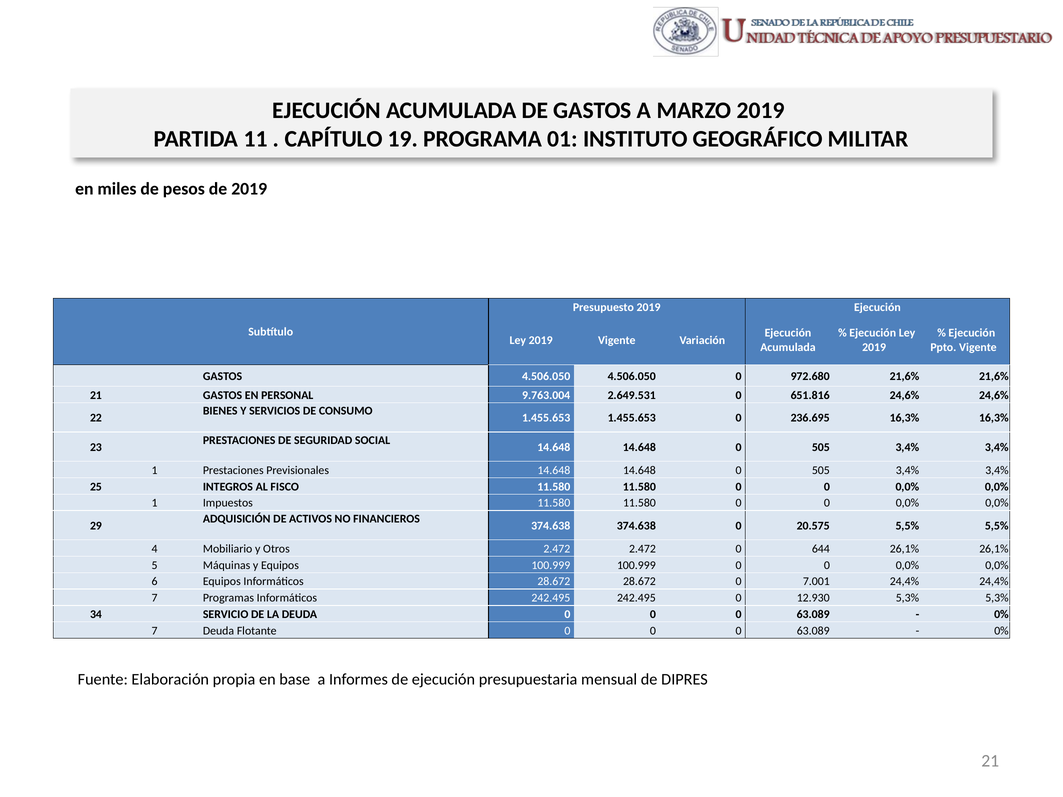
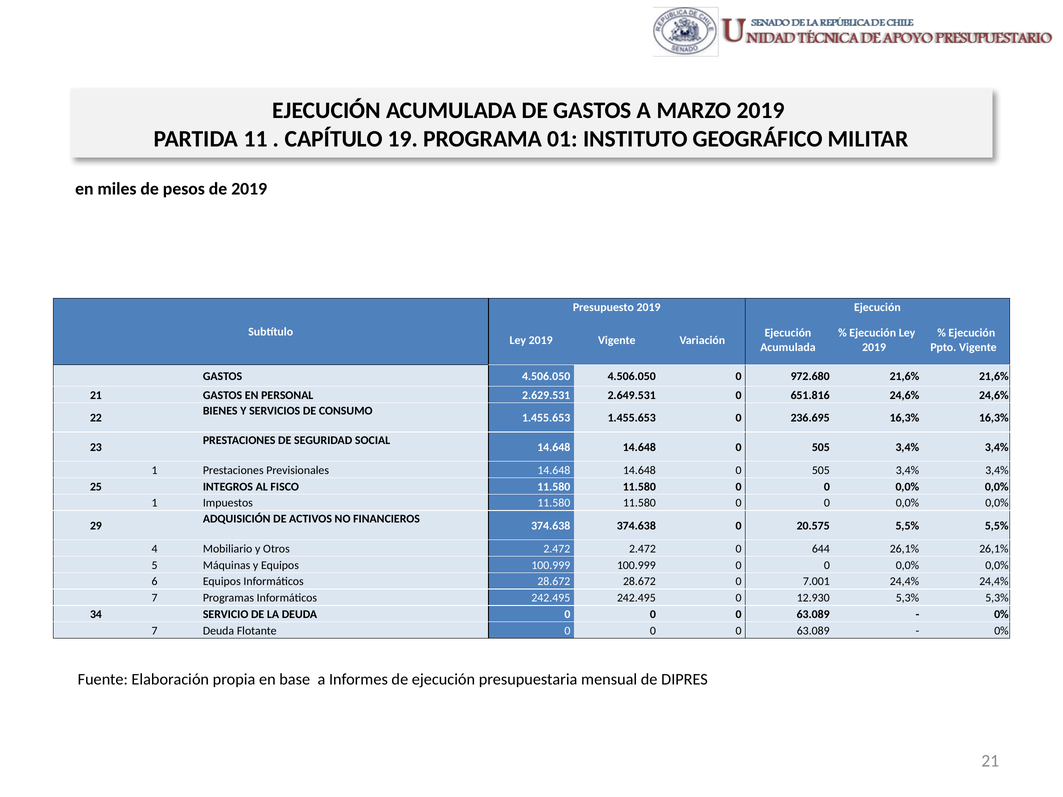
9.763.004: 9.763.004 -> 2.629.531 (546, 395)
